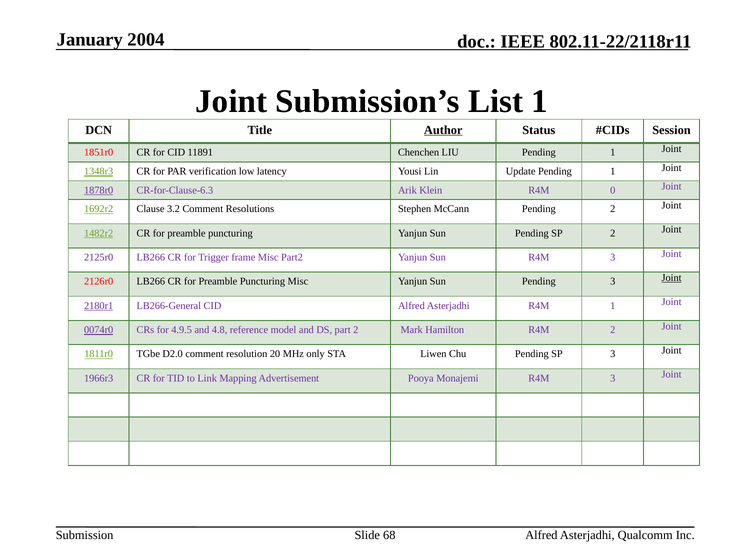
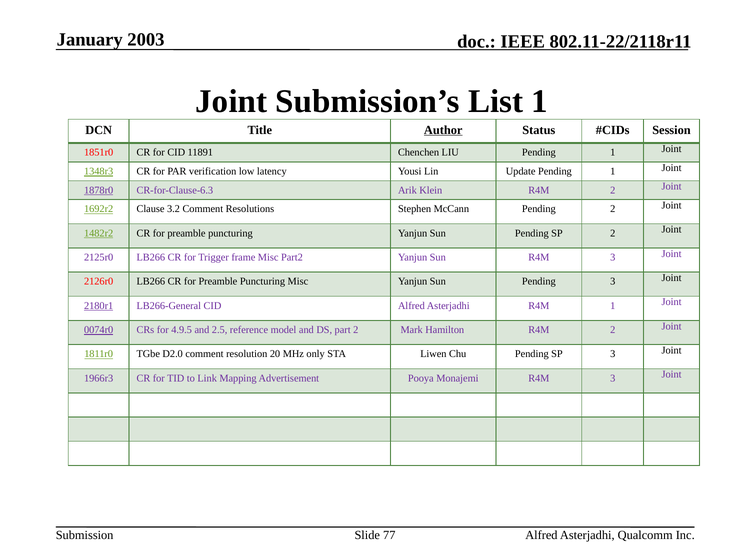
2004: 2004 -> 2003 (146, 39)
Klein R4M 0: 0 -> 2 (613, 190)
Joint underline: present -> none (672, 278)
4.8: 4.8 -> 2.5 (220, 330)
68: 68 -> 77 (389, 535)
